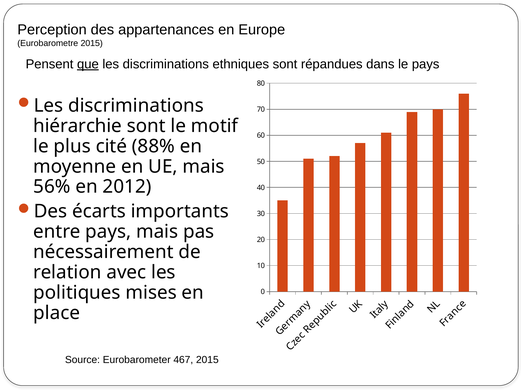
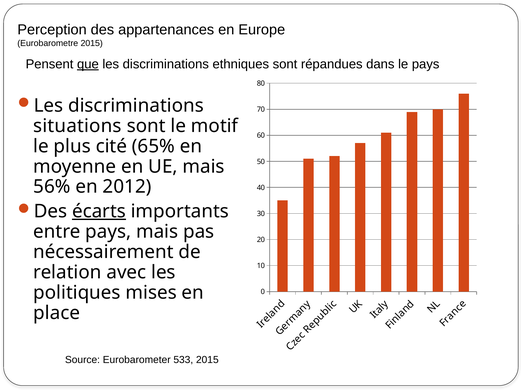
hiérarchie: hiérarchie -> situations (77, 126)
88%: 88% -> 65% (153, 146)
écarts underline: none -> present (99, 212)
467: 467 -> 533 (183, 360)
